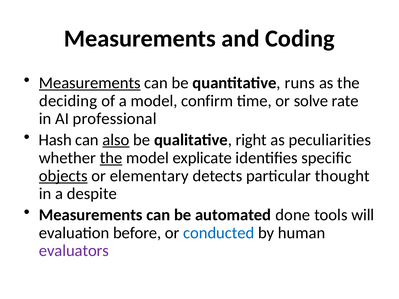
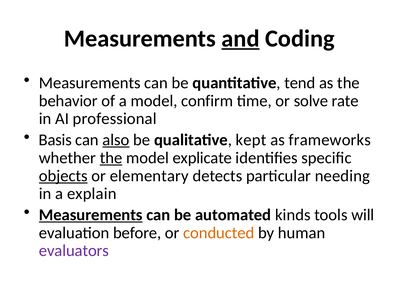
and underline: none -> present (240, 39)
Measurements underline: present -> none (90, 83)
runs: runs -> tend (300, 83)
deciding: deciding -> behavior (68, 101)
Hash: Hash -> Basis (55, 140)
right: right -> kept (251, 140)
peculiarities: peculiarities -> frameworks (330, 140)
thought: thought -> needing (342, 176)
despite: despite -> explain (92, 194)
Measurements underline: none -> present (91, 215)
done: done -> kinds (293, 215)
conducted colour: blue -> orange (219, 233)
